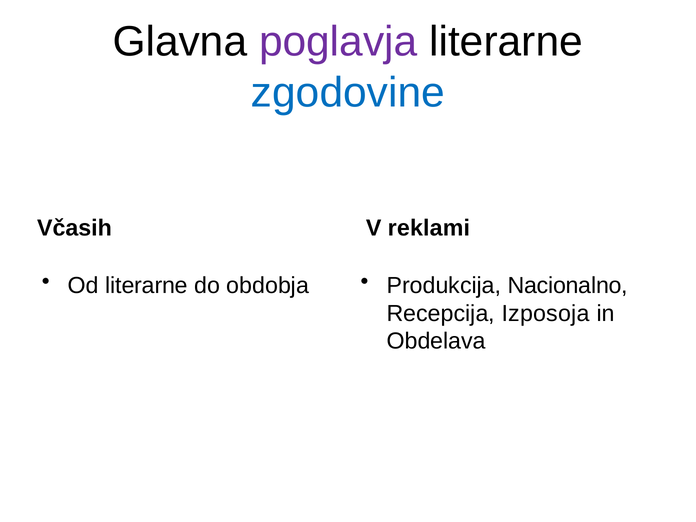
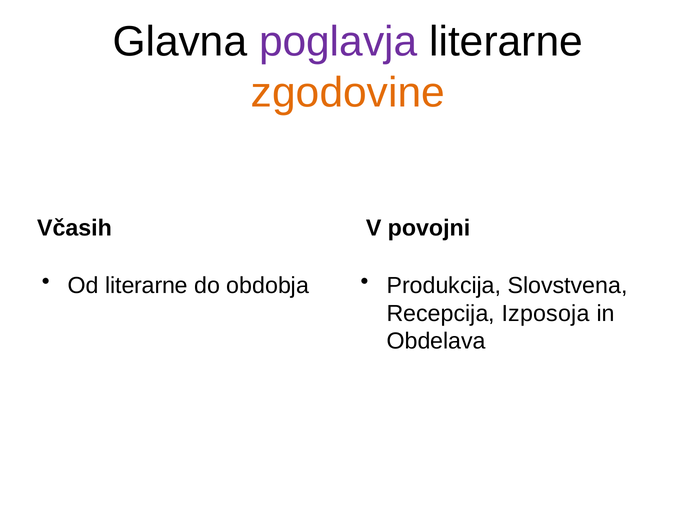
zgodovine colour: blue -> orange (348, 93)
reklami: reklami -> povojni (429, 228)
Nacionalno: Nacionalno -> Slovstvena (568, 286)
